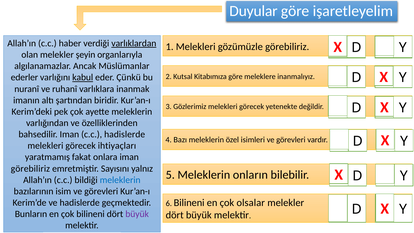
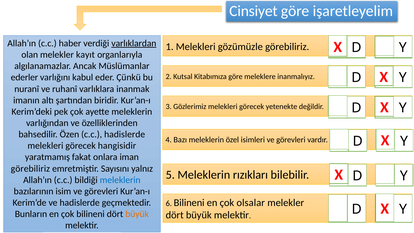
Duyular: Duyular -> Cinsiyet (253, 11)
şeyin: şeyin -> kayıt (85, 55)
kabul underline: present -> none (83, 77)
bahsedilir Iman: Iman -> Özen (69, 134)
ihtiyaçları: ihtiyaçları -> hangisidir (117, 146)
onların: onların -> rızıkları (250, 175)
büyük colour: purple -> orange (137, 214)
